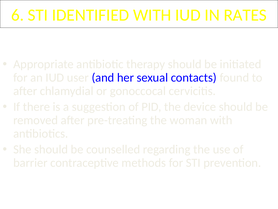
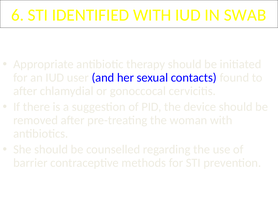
RATES: RATES -> SWAB (245, 15)
